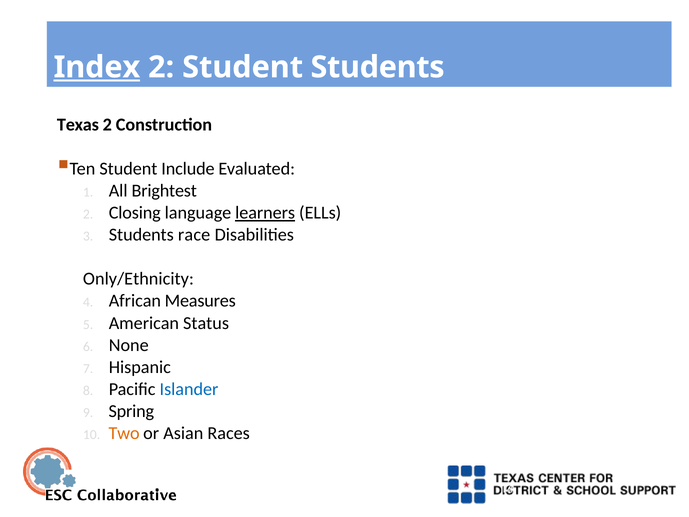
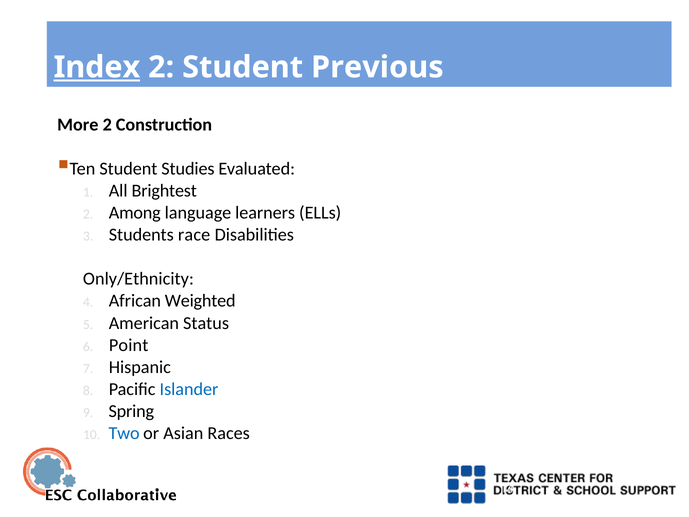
Student Students: Students -> Previous (377, 67)
Texas: Texas -> More (78, 125)
Include: Include -> Studies (188, 169)
Closing: Closing -> Among (135, 213)
learners underline: present -> none (265, 213)
Measures: Measures -> Weighted (200, 301)
None: None -> Point (129, 345)
Two colour: orange -> blue (124, 433)
